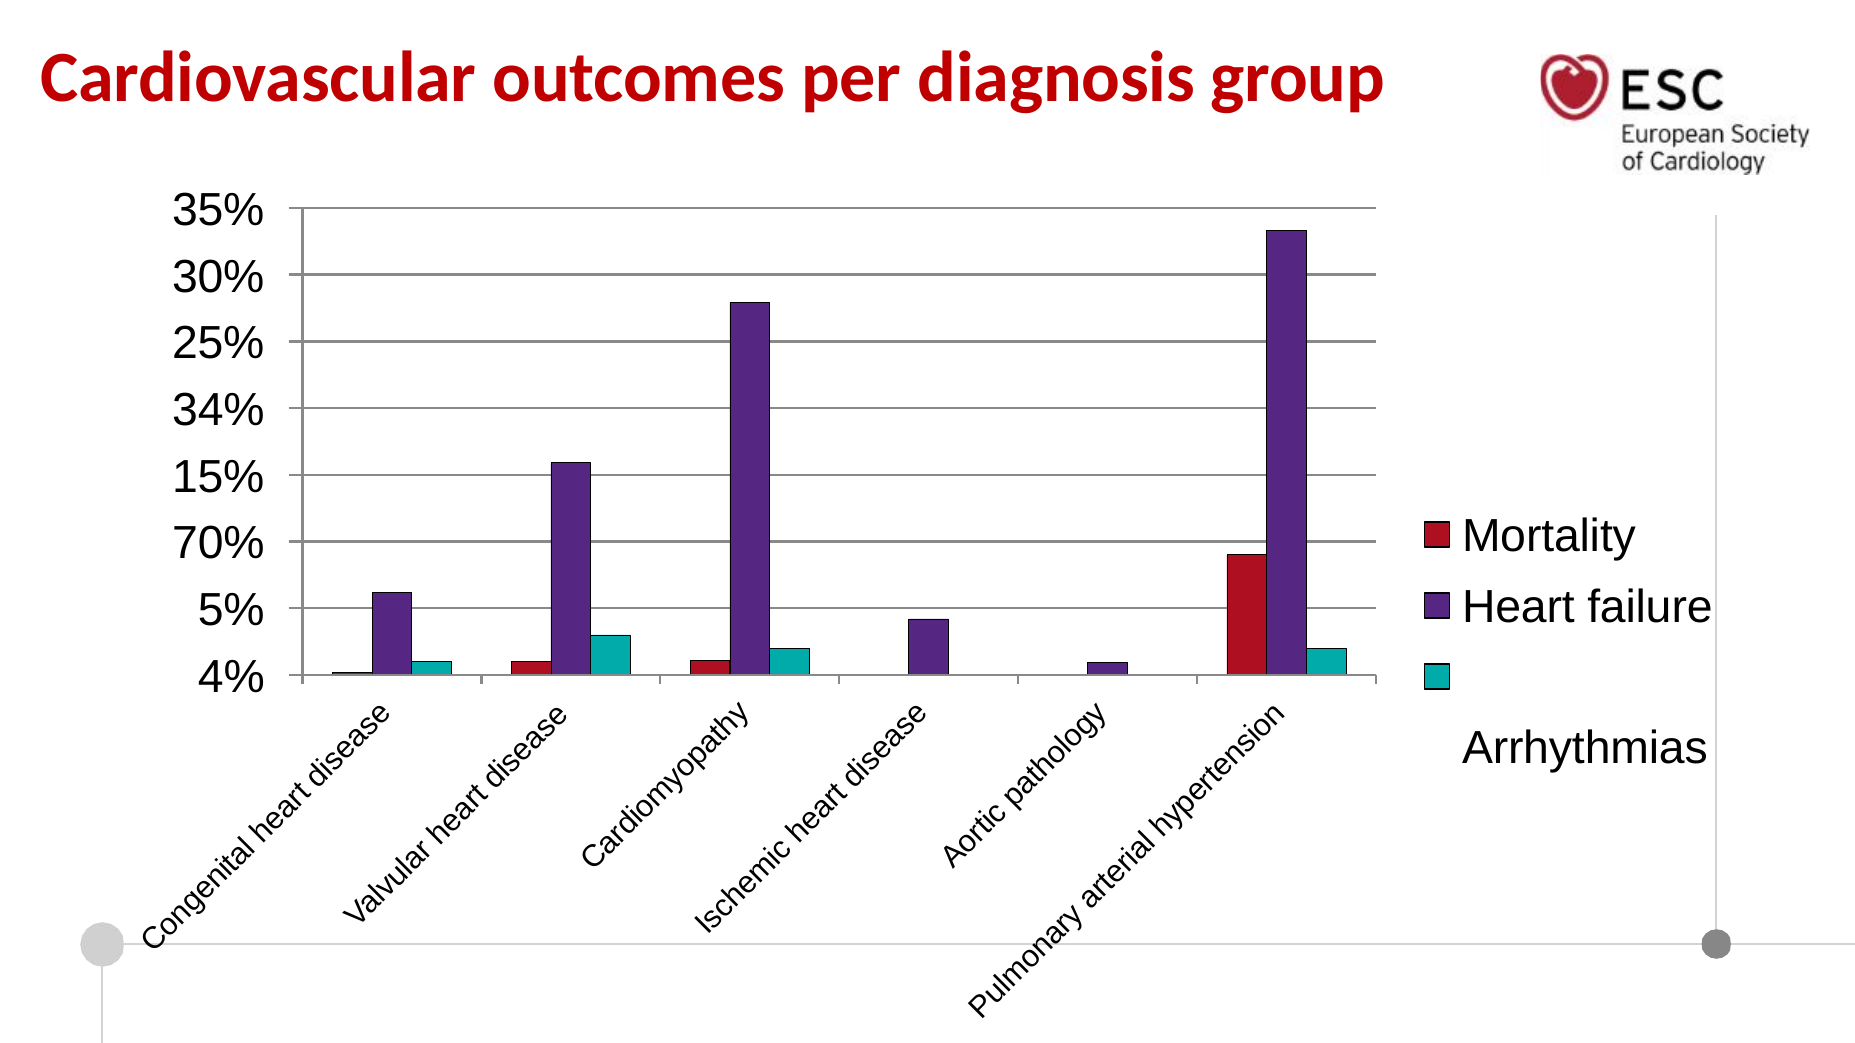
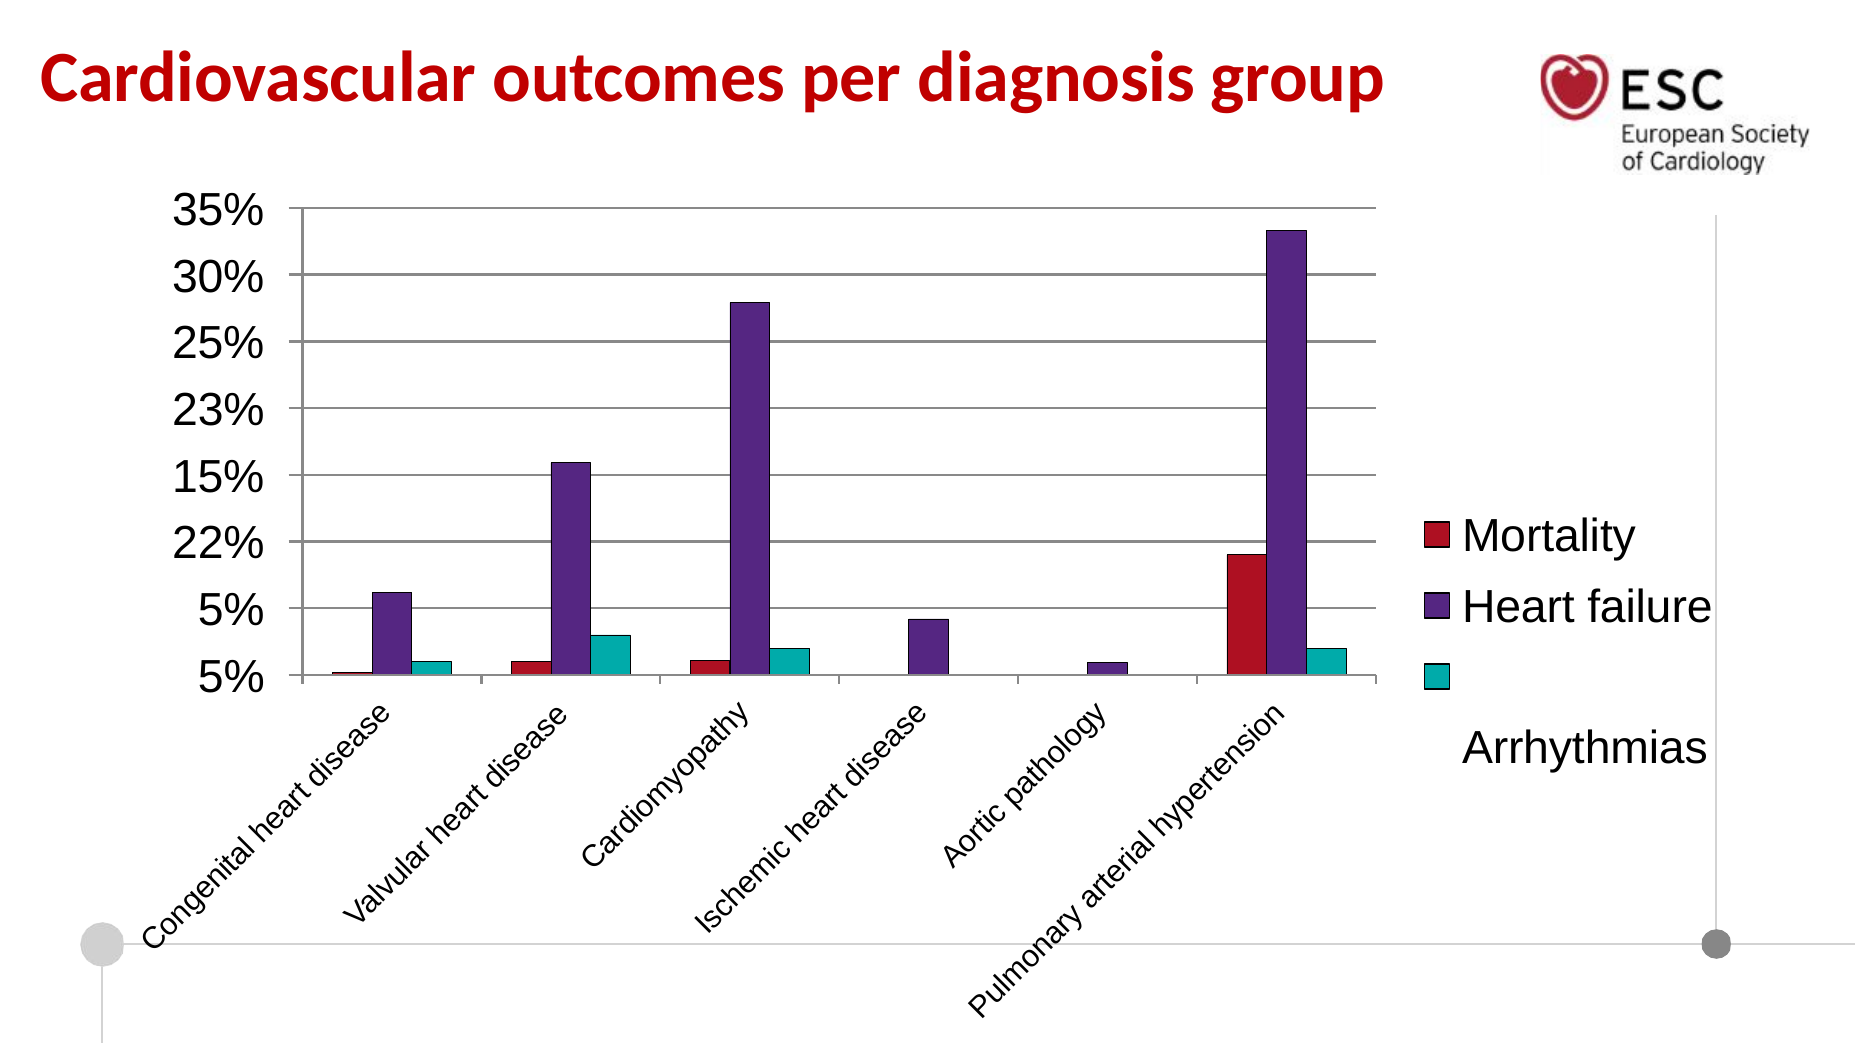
34%: 34% -> 23% (218, 410)
70%: 70% -> 22% (218, 544)
4%: 4% -> 5% (231, 677)
